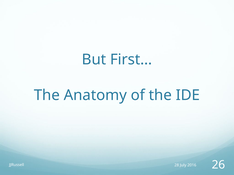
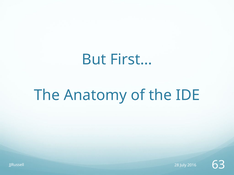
26: 26 -> 63 (218, 165)
